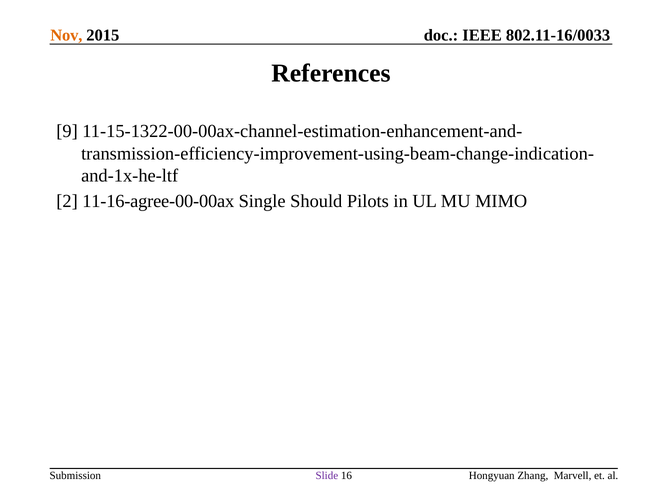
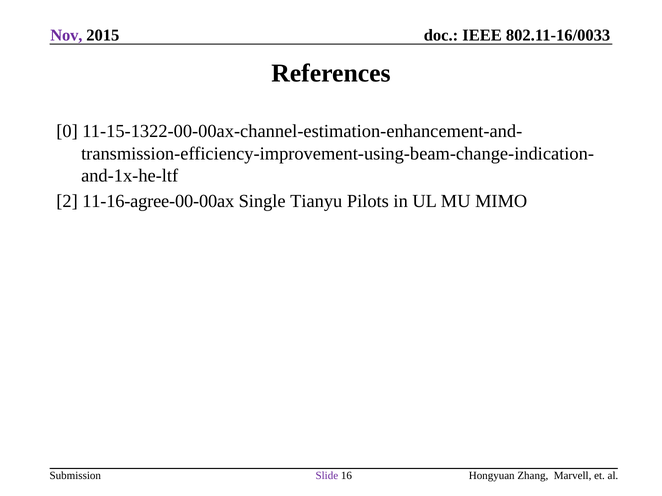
Nov colour: orange -> purple (66, 35)
9: 9 -> 0 (67, 132)
Should: Should -> Tianyu (316, 201)
